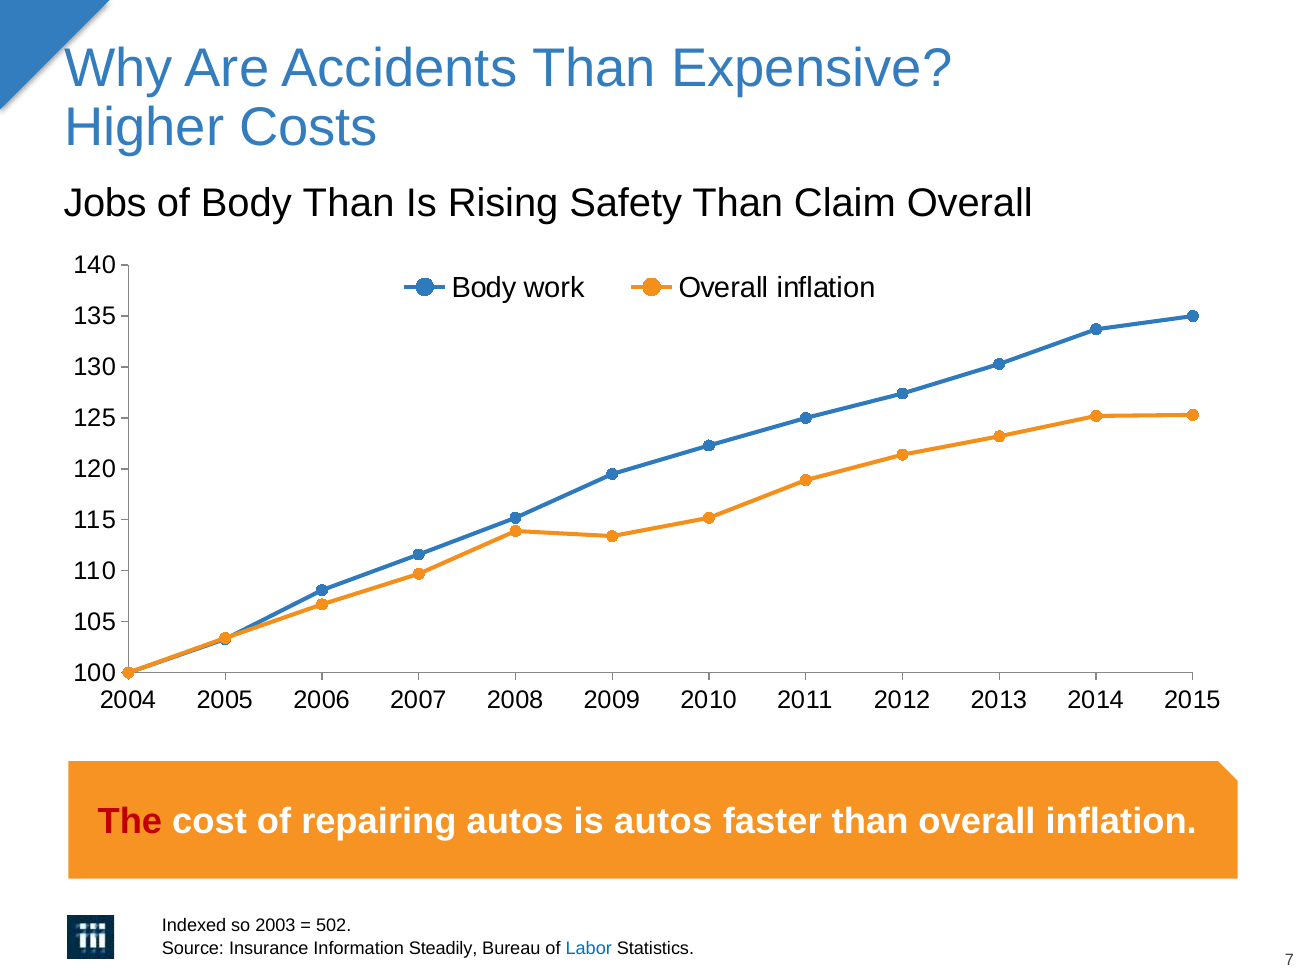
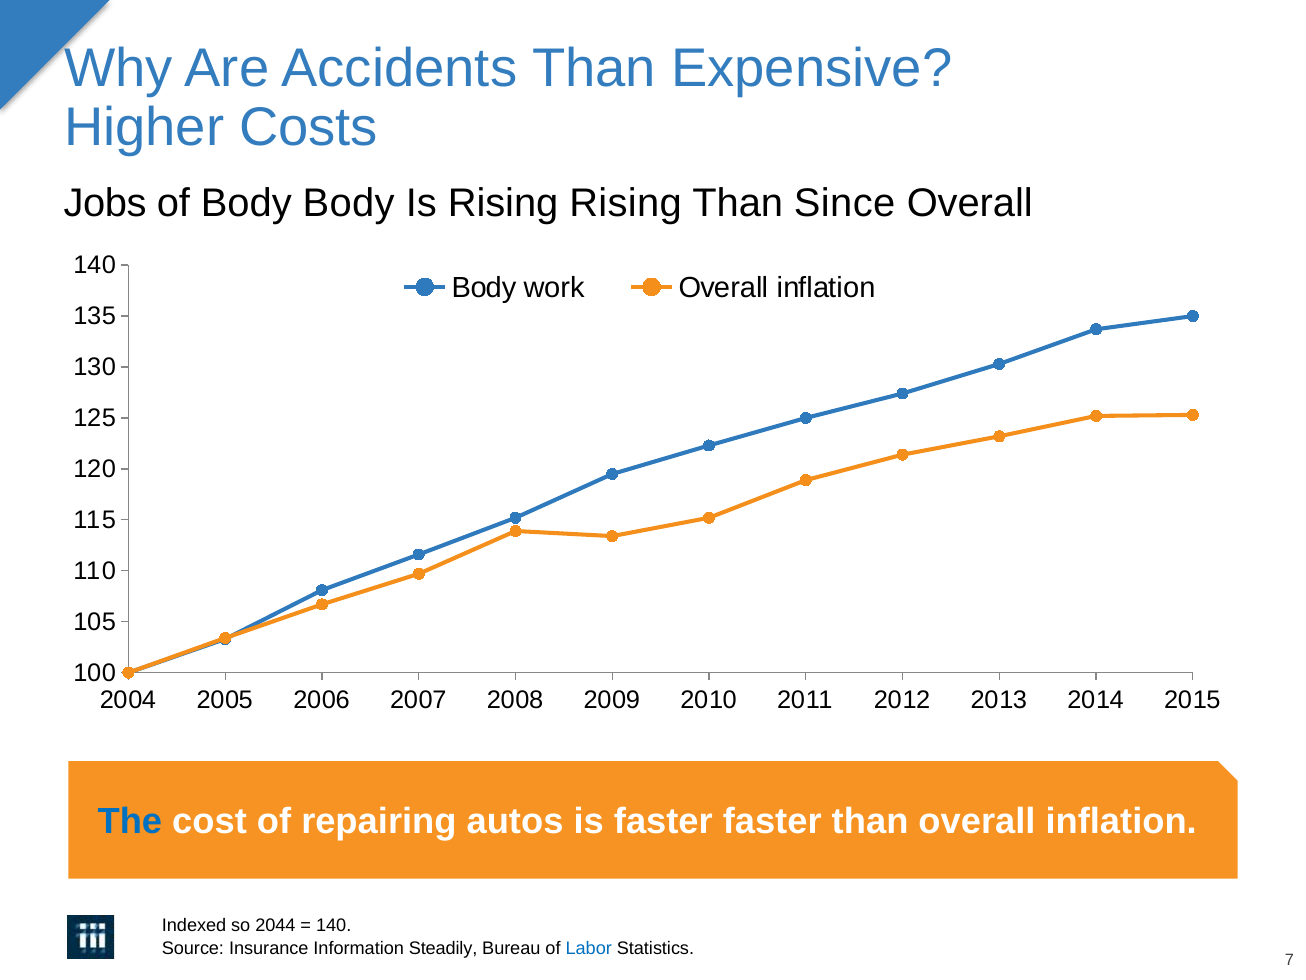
Body Than: Than -> Body (349, 203)
Rising Safety: Safety -> Rising (626, 203)
Claim: Claim -> Since (845, 203)
The colour: red -> blue (130, 821)
is autos: autos -> faster (663, 821)
2003: 2003 -> 2044 (275, 925)
502: 502 -> 140 (334, 925)
